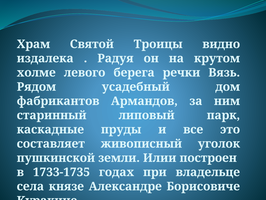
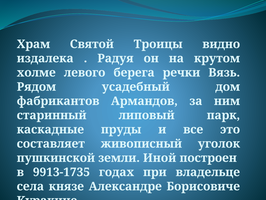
Илии: Илии -> Иной (160, 158)
1733-1735: 1733-1735 -> 9913-1735 (61, 172)
